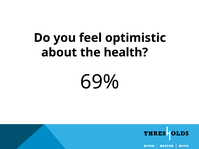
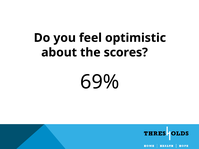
health: health -> scores (126, 53)
